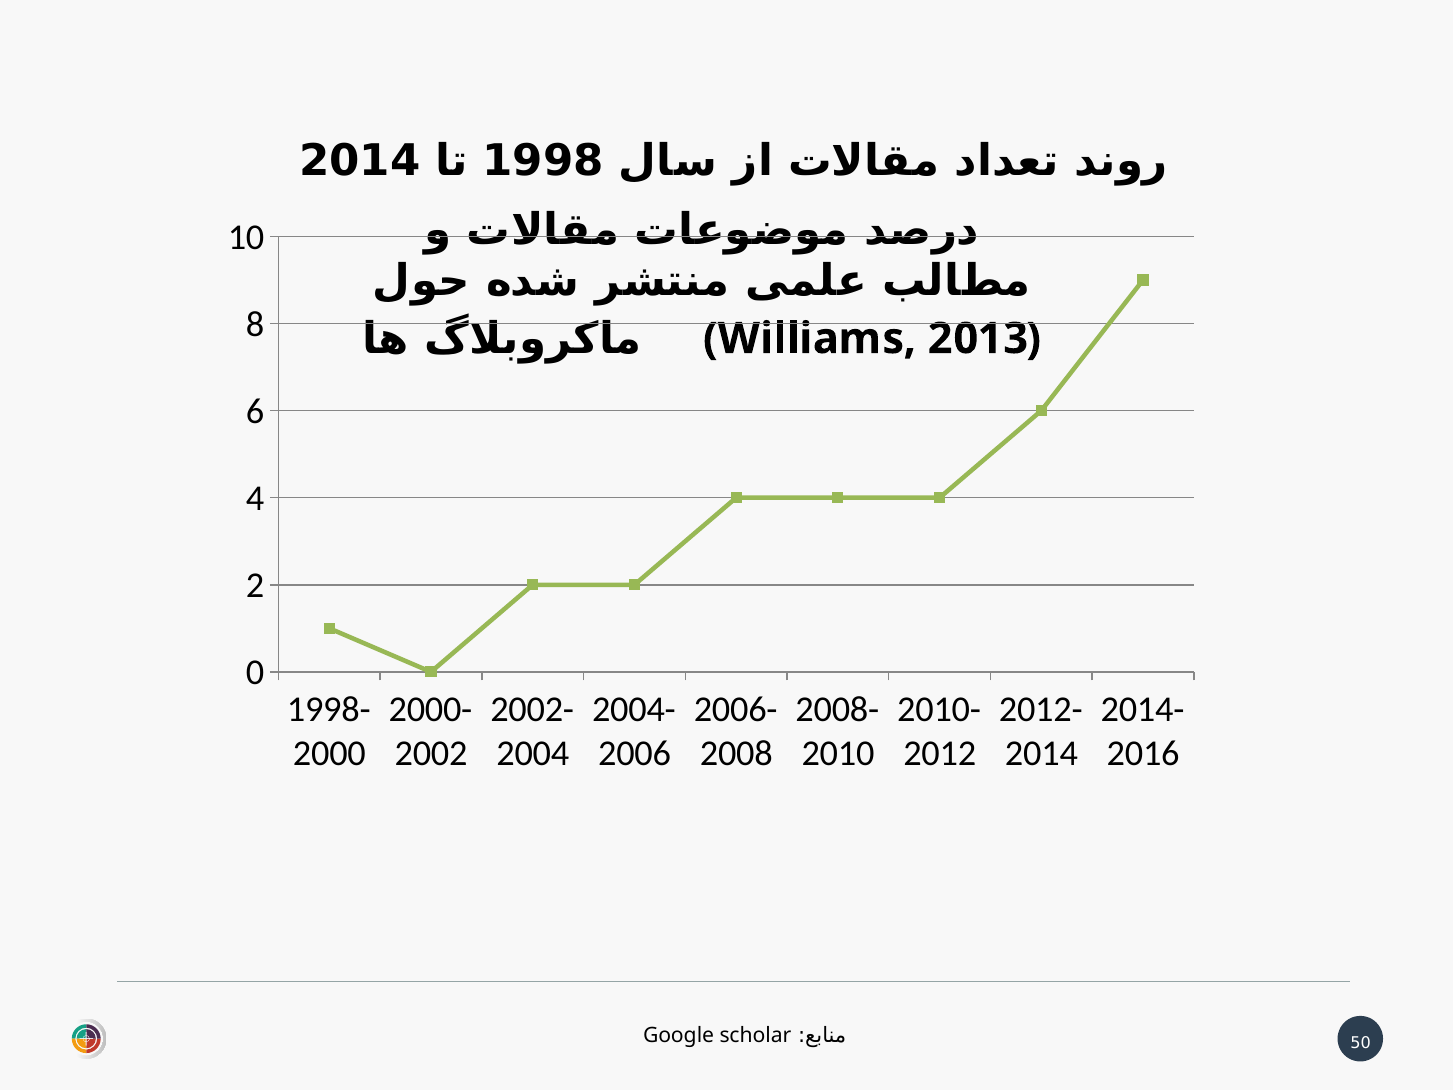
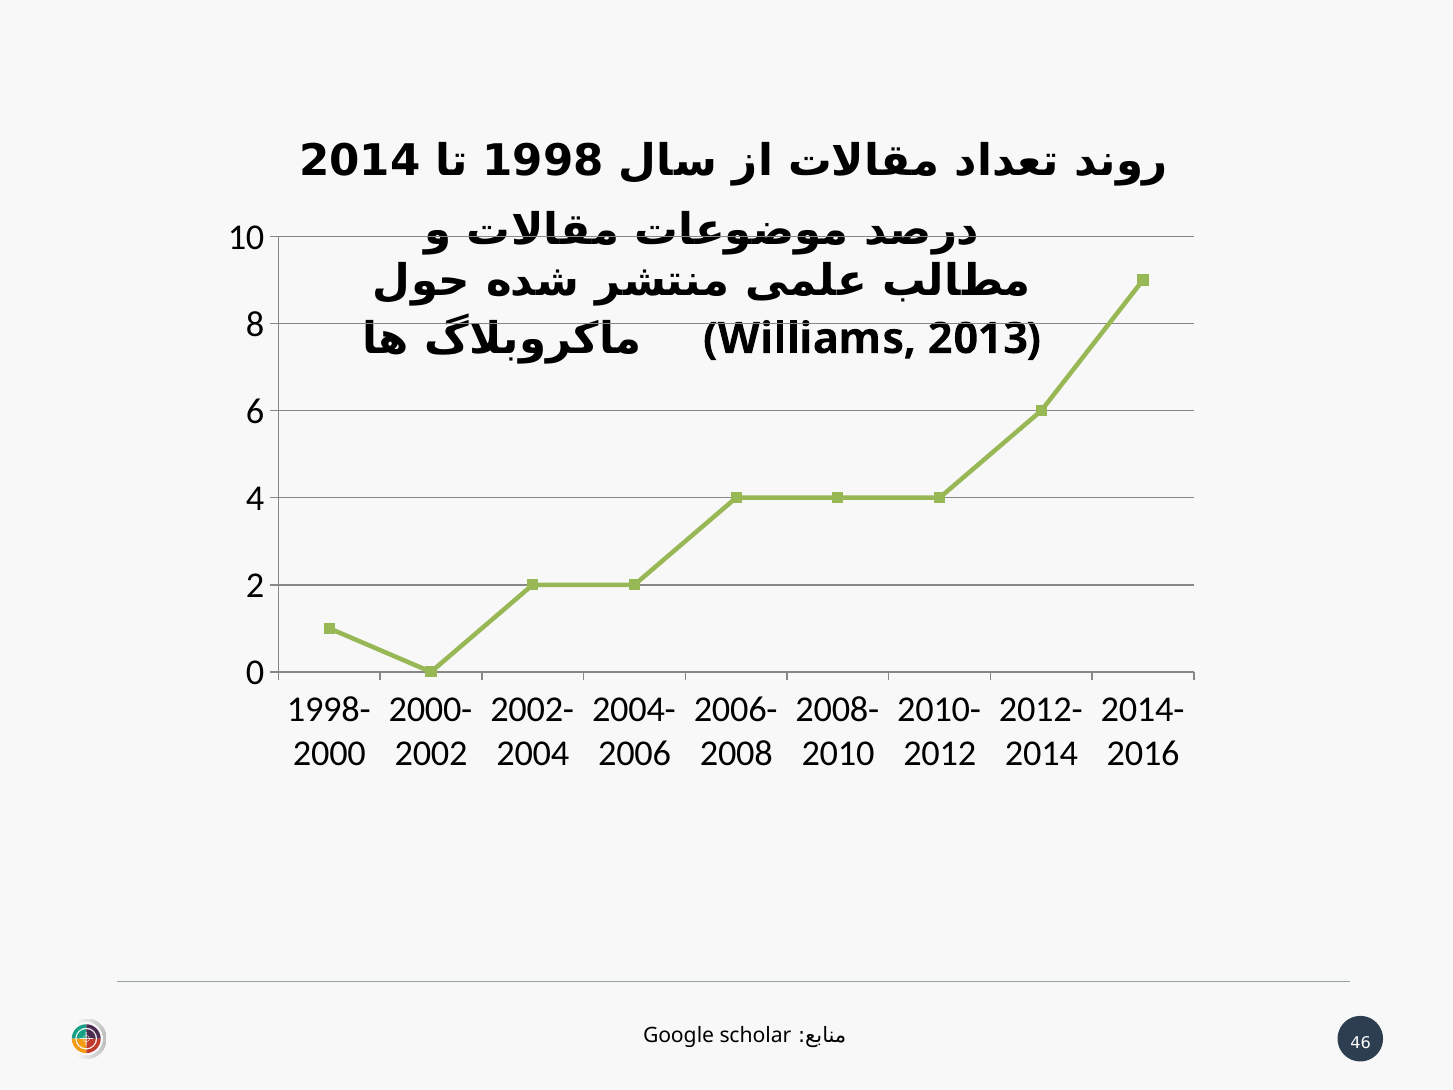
50: 50 -> 46 (1361, 1043)
